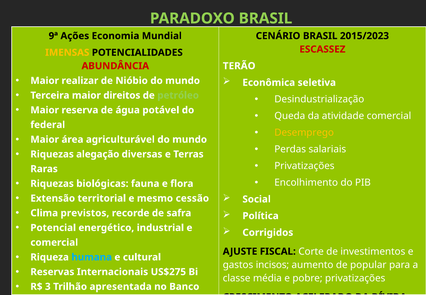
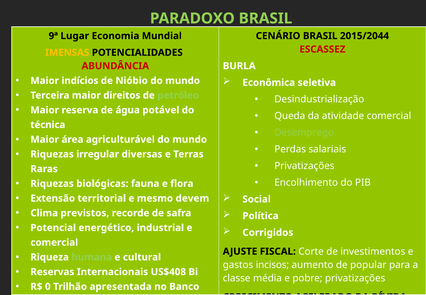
Ações: Ações -> Lugar (75, 36)
2015/2023: 2015/2023 -> 2015/2044 (364, 36)
TERÃO: TERÃO -> BURLA (239, 66)
realizar: realizar -> indícios (80, 81)
federal: federal -> técnica (48, 125)
Desemprego colour: yellow -> light green (304, 133)
alegação: alegação -> irregular (98, 154)
cessão: cessão -> devem (192, 198)
humana colour: light blue -> light green (92, 257)
US$275: US$275 -> US$408 (168, 272)
3: 3 -> 0 (48, 287)
